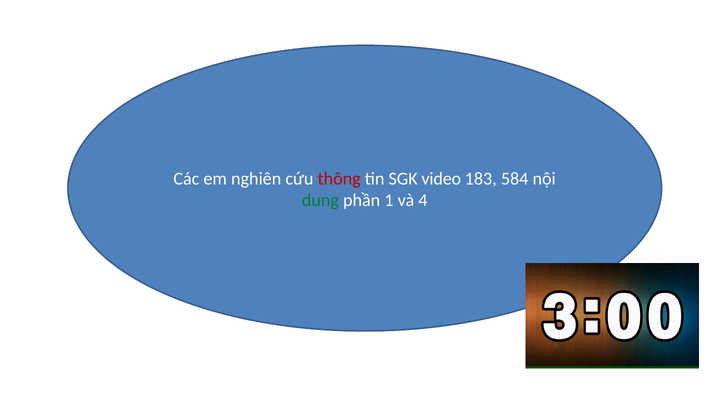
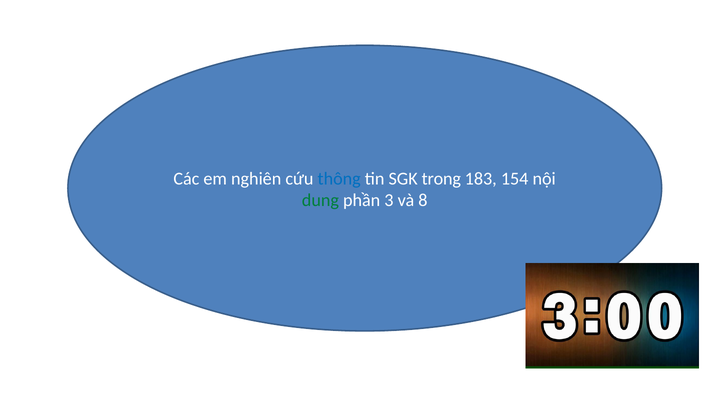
thông colour: red -> blue (339, 178)
video: video -> trong (441, 178)
584: 584 -> 154 (515, 178)
1: 1 -> 3 (389, 200)
4: 4 -> 8 (423, 200)
